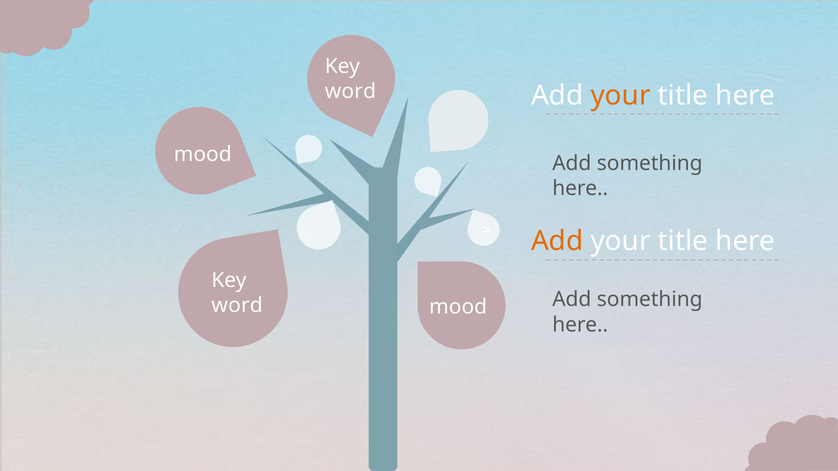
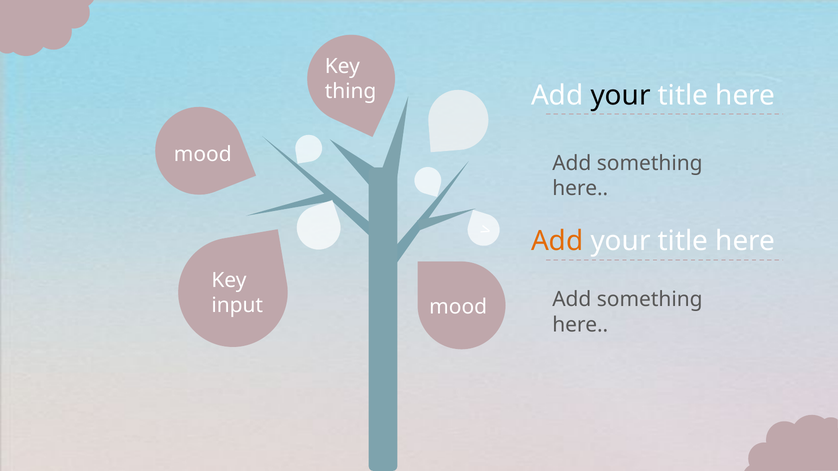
word: word -> thing (351, 91)
your colour: orange -> black (621, 96)
word: word -> input (237, 305)
